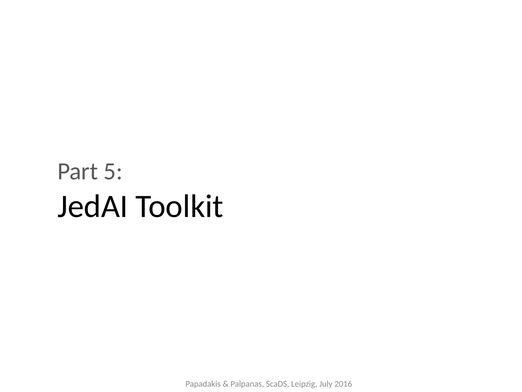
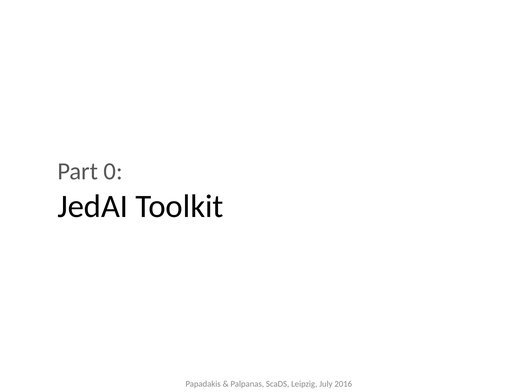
5: 5 -> 0 (113, 171)
